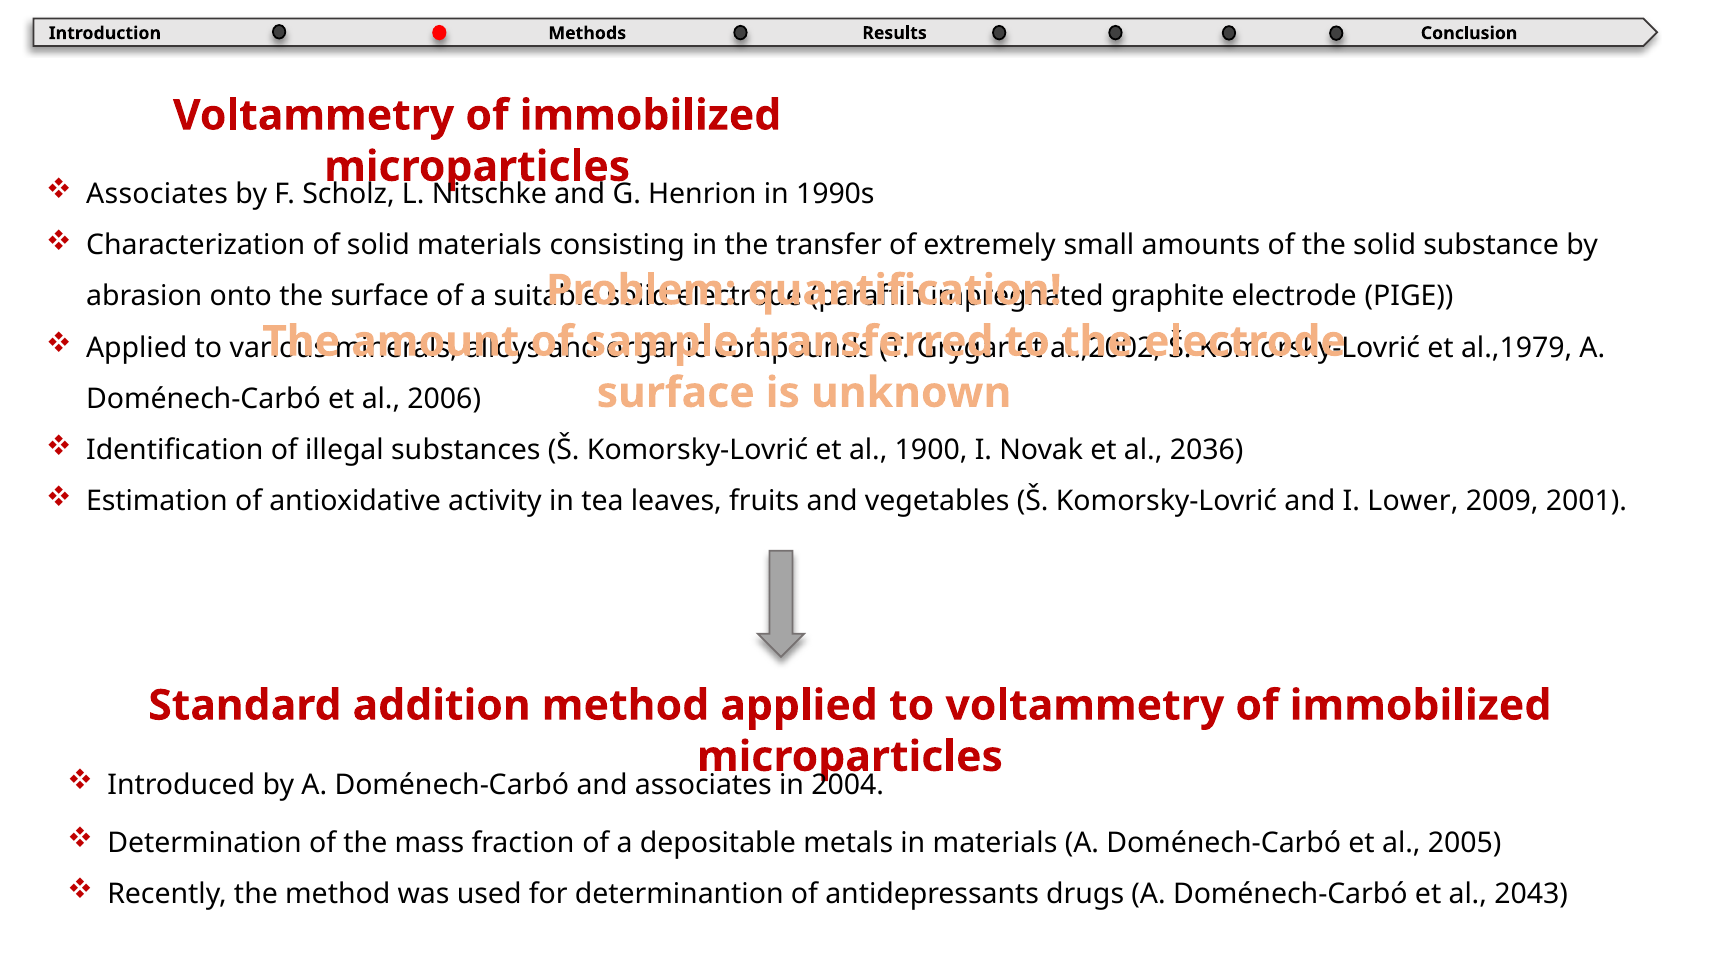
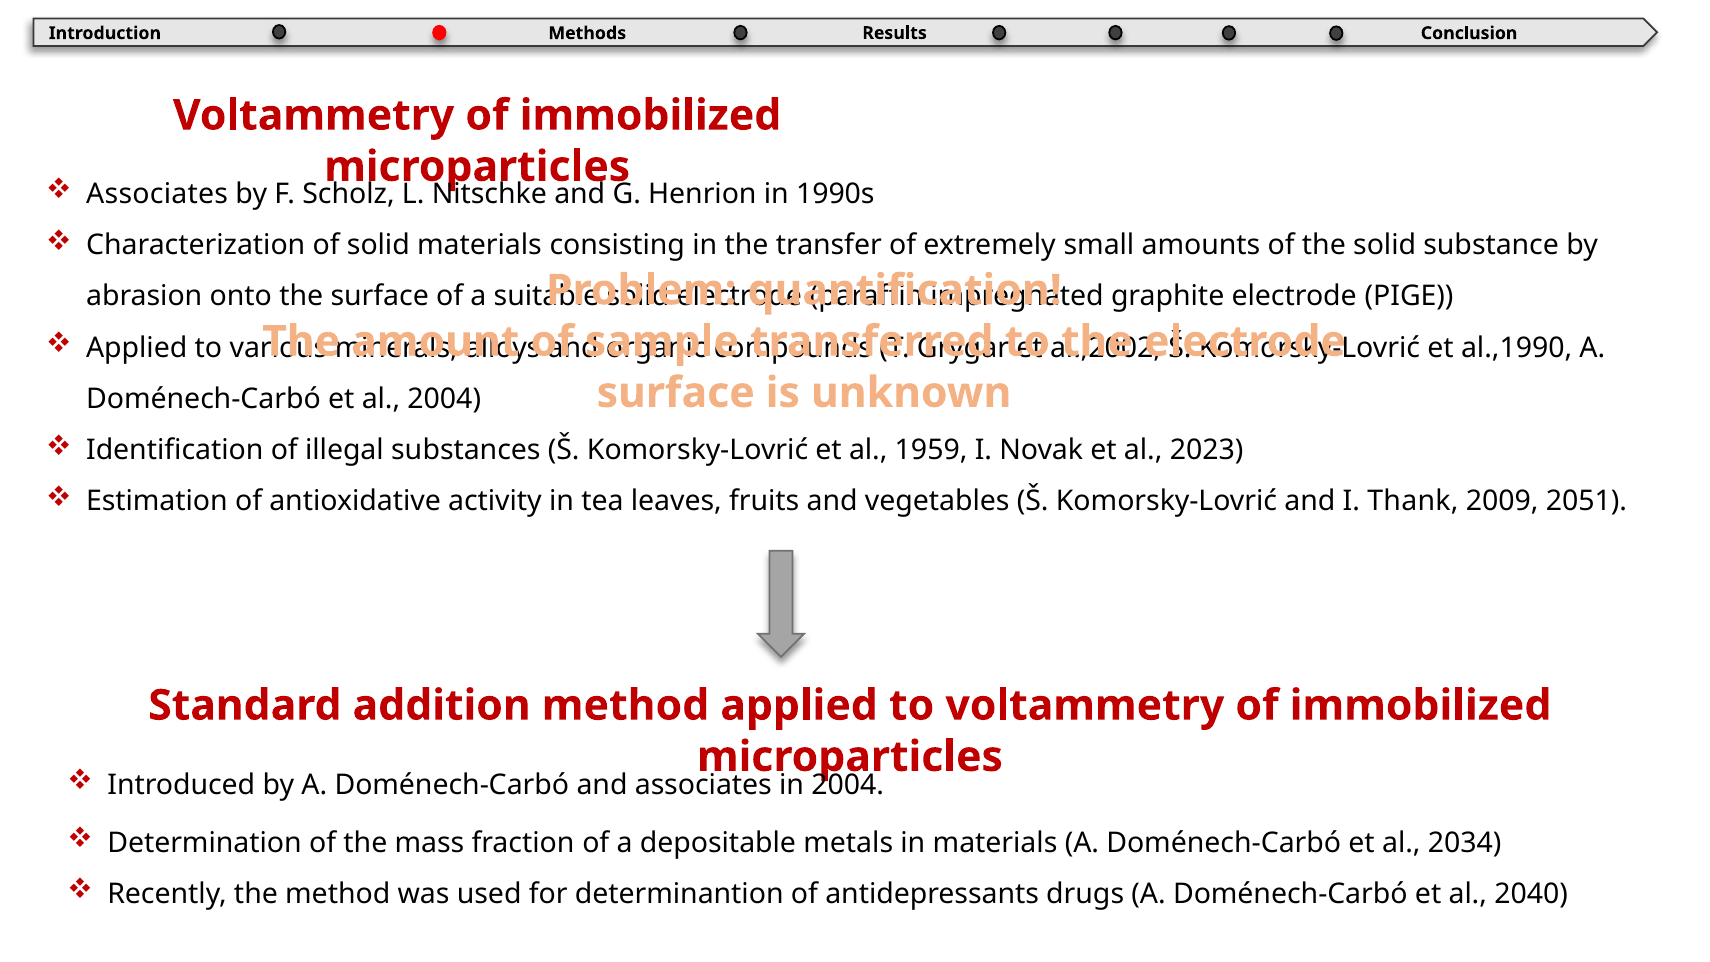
al.,1979: al.,1979 -> al.,1990 (1517, 348)
al 2006: 2006 -> 2004 (444, 399)
1900: 1900 -> 1959 (931, 450)
2036: 2036 -> 2023 (1207, 450)
Lower: Lower -> Thank (1413, 502)
2001: 2001 -> 2051 (1586, 502)
2005: 2005 -> 2034 (1465, 843)
2043: 2043 -> 2040 (1531, 894)
